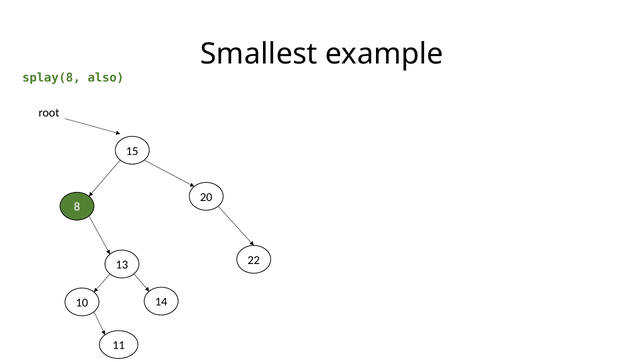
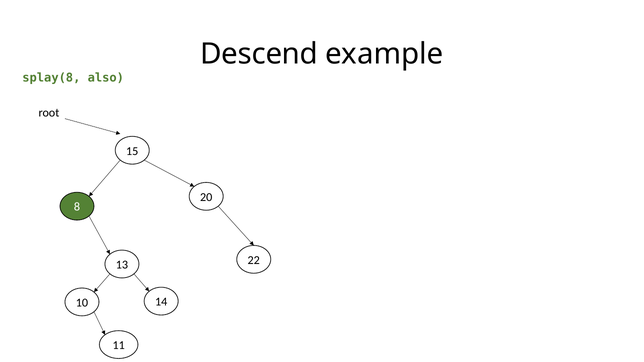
Smallest: Smallest -> Descend (259, 54)
